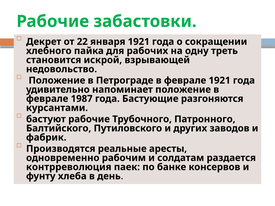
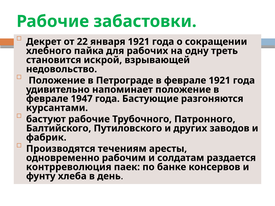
1987: 1987 -> 1947 (82, 99)
реальные: реальные -> течениям (122, 149)
